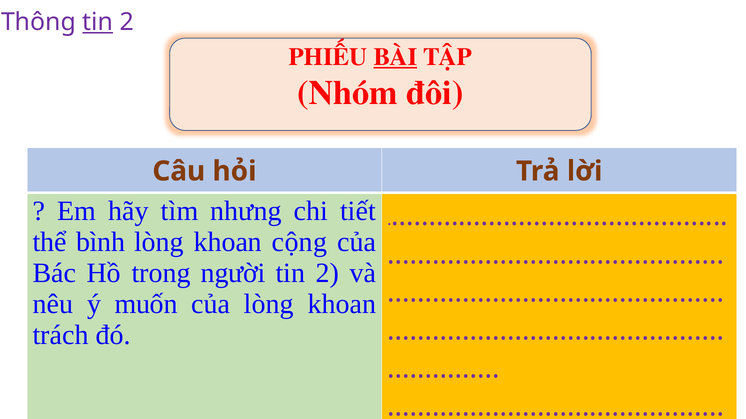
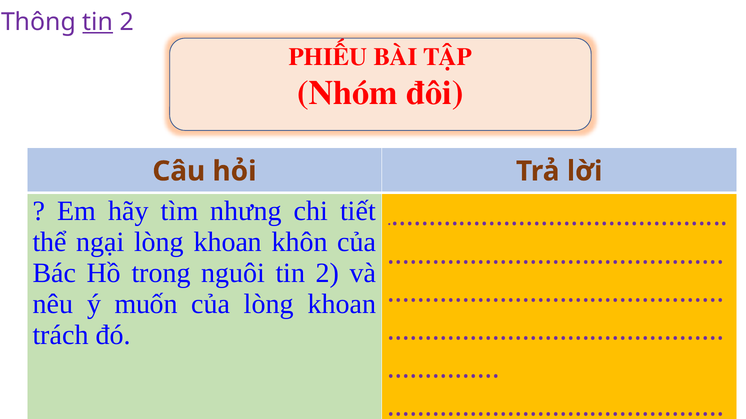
BÀI underline: present -> none (395, 57)
bình: bình -> ngại (101, 242)
cộng: cộng -> khôn (300, 242)
người: người -> nguôi (233, 273)
